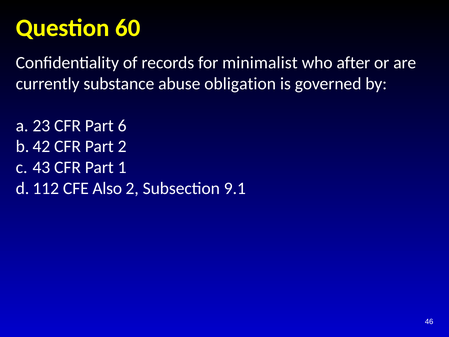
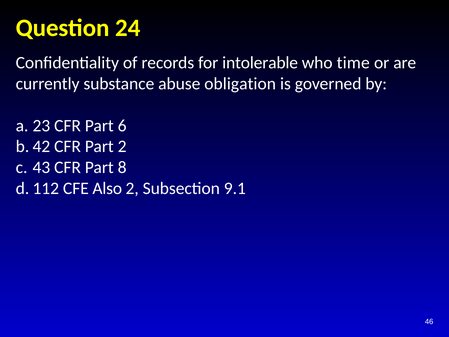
60: 60 -> 24 (128, 28)
minimalist: minimalist -> intolerable (260, 63)
after: after -> time (353, 63)
1: 1 -> 8 (122, 167)
